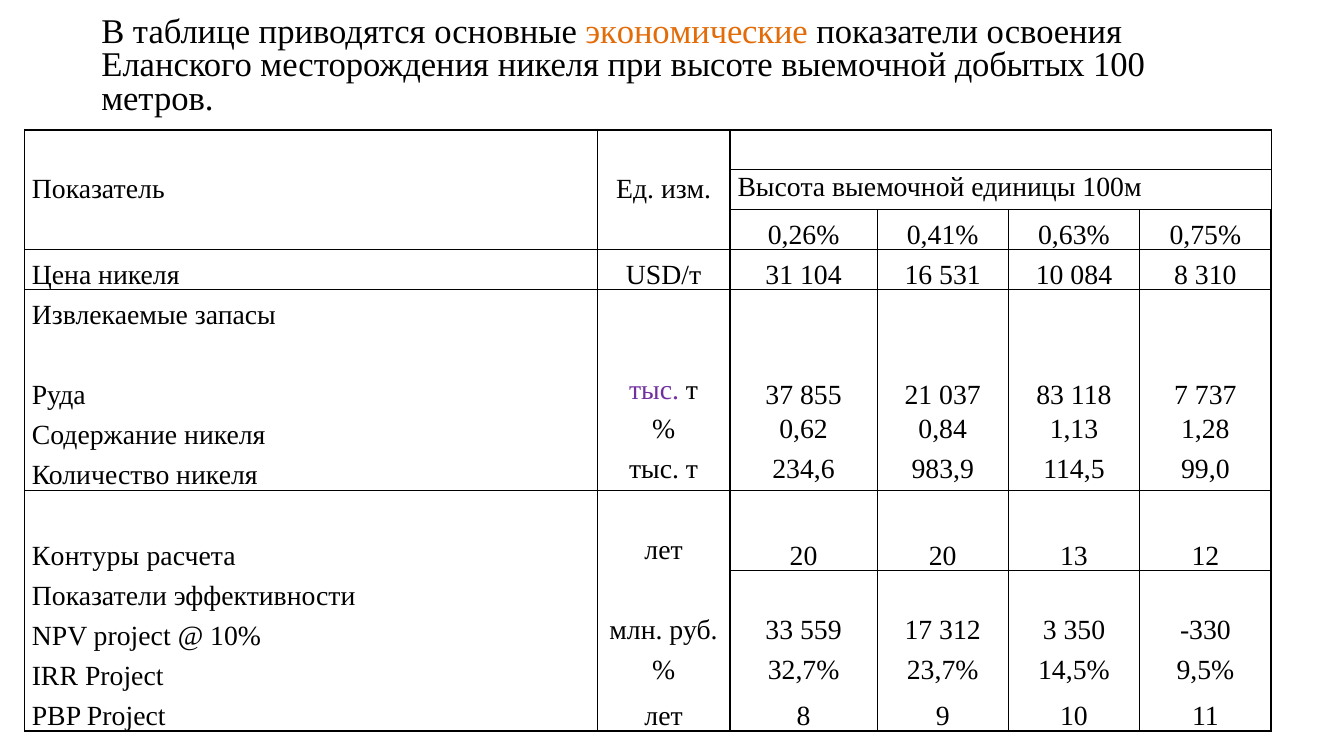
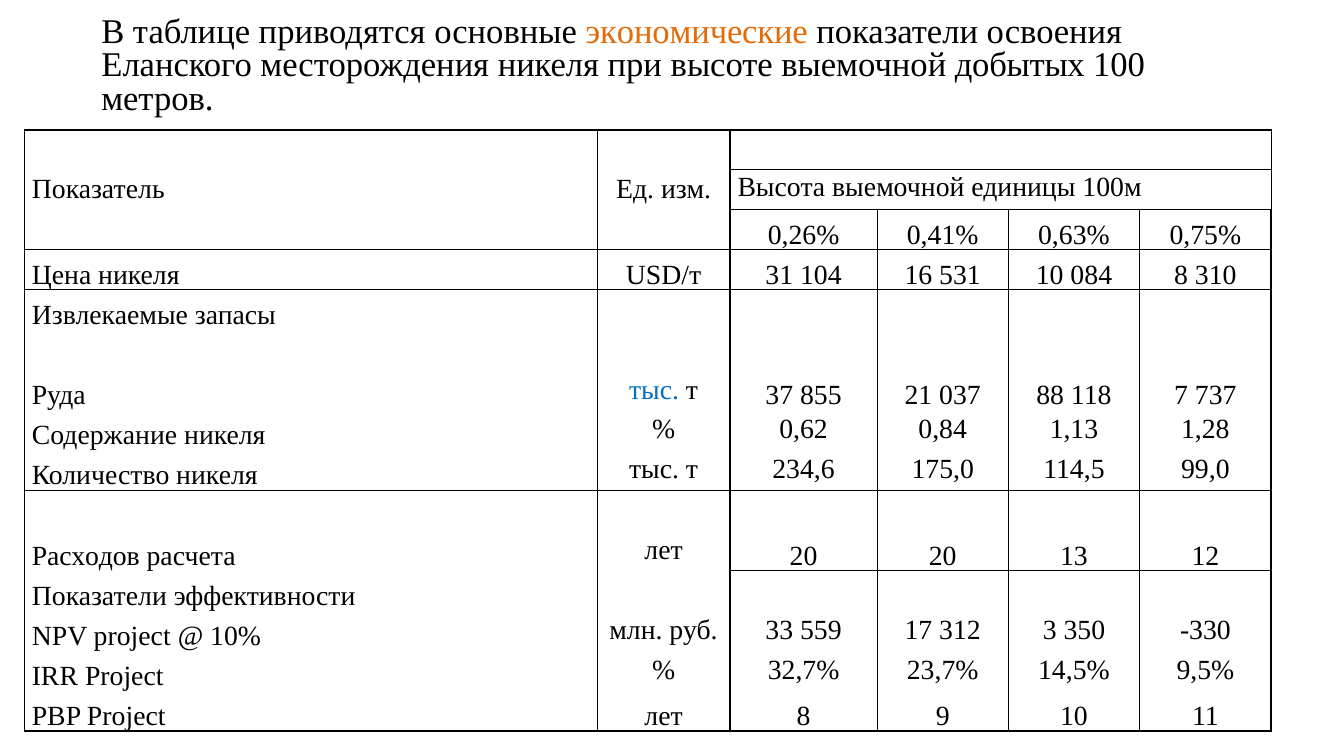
тыс colour: purple -> blue (654, 390)
83: 83 -> 88 (1050, 396)
983,9: 983,9 -> 175,0 (943, 470)
Контуры: Контуры -> Расходов (86, 556)
